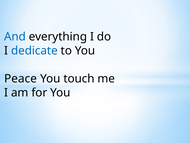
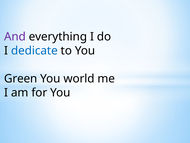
And colour: blue -> purple (15, 37)
Peace: Peace -> Green (21, 78)
touch: touch -> world (79, 78)
